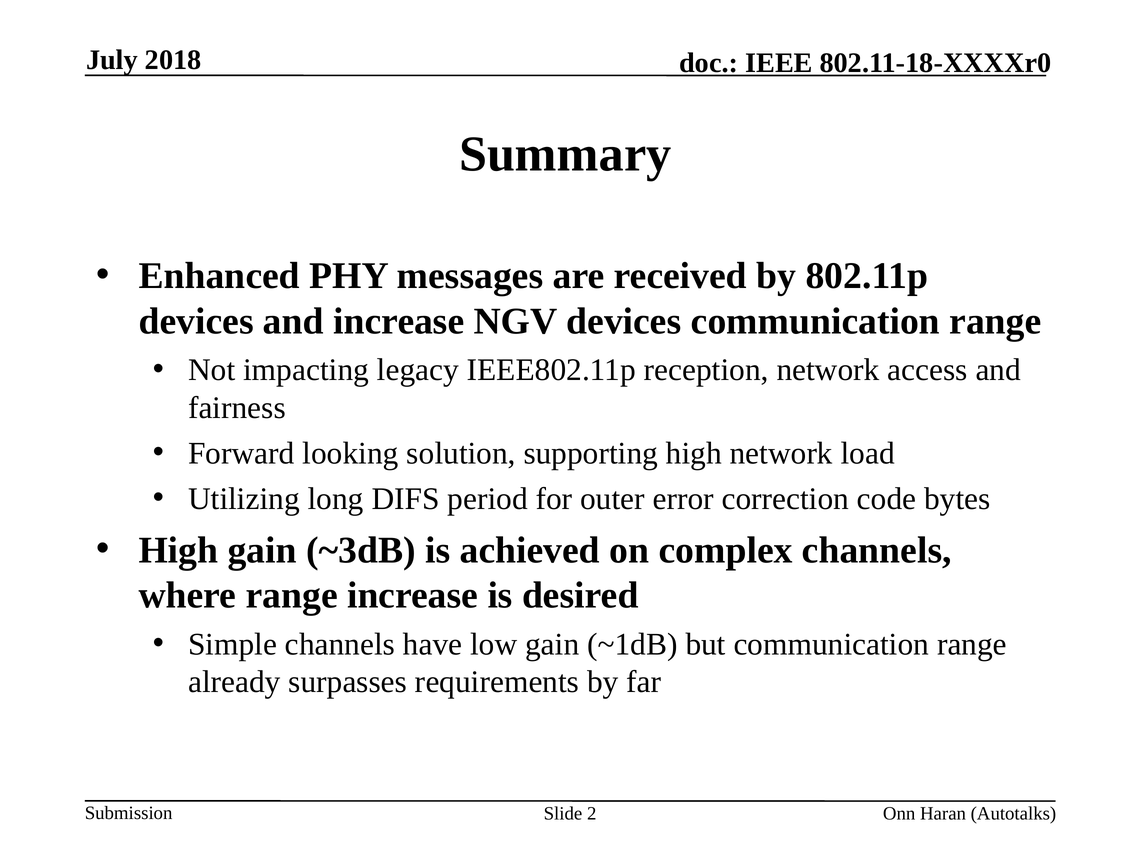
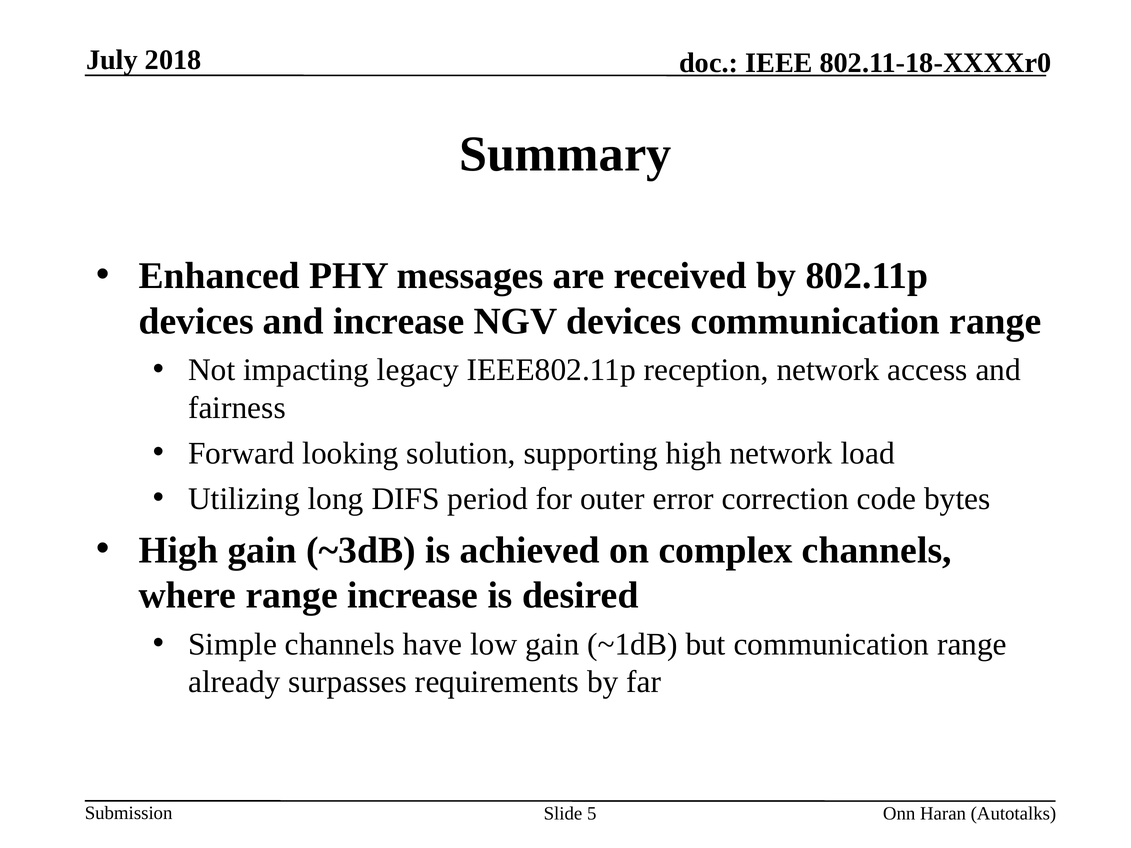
2: 2 -> 5 (592, 814)
